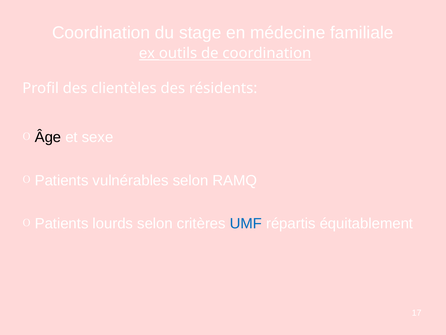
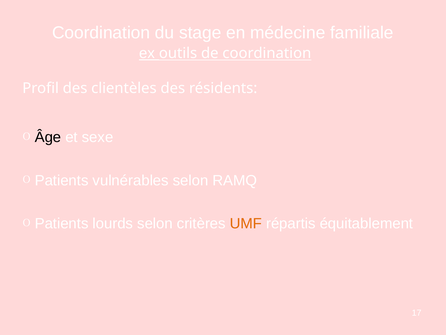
UMF colour: blue -> orange (246, 223)
